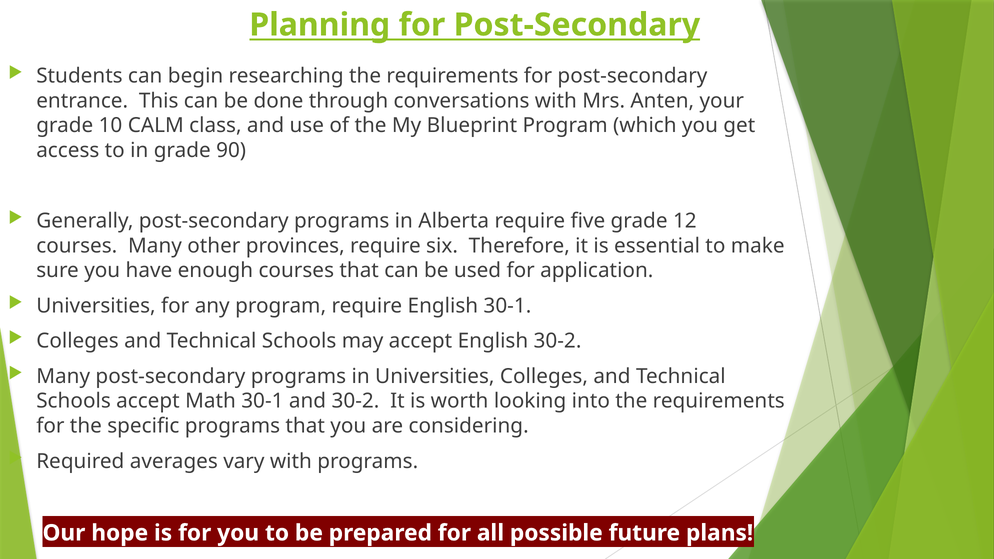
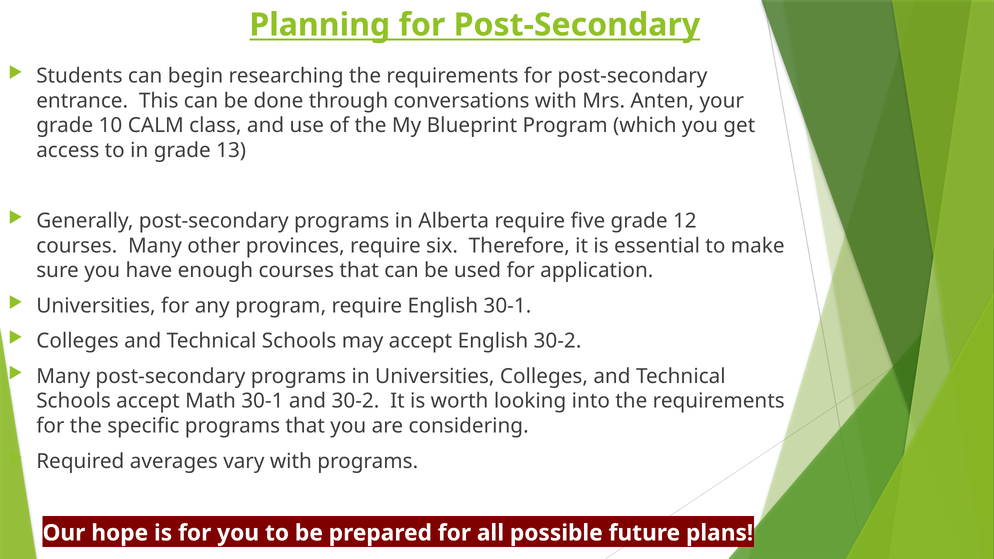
90: 90 -> 13 (231, 151)
